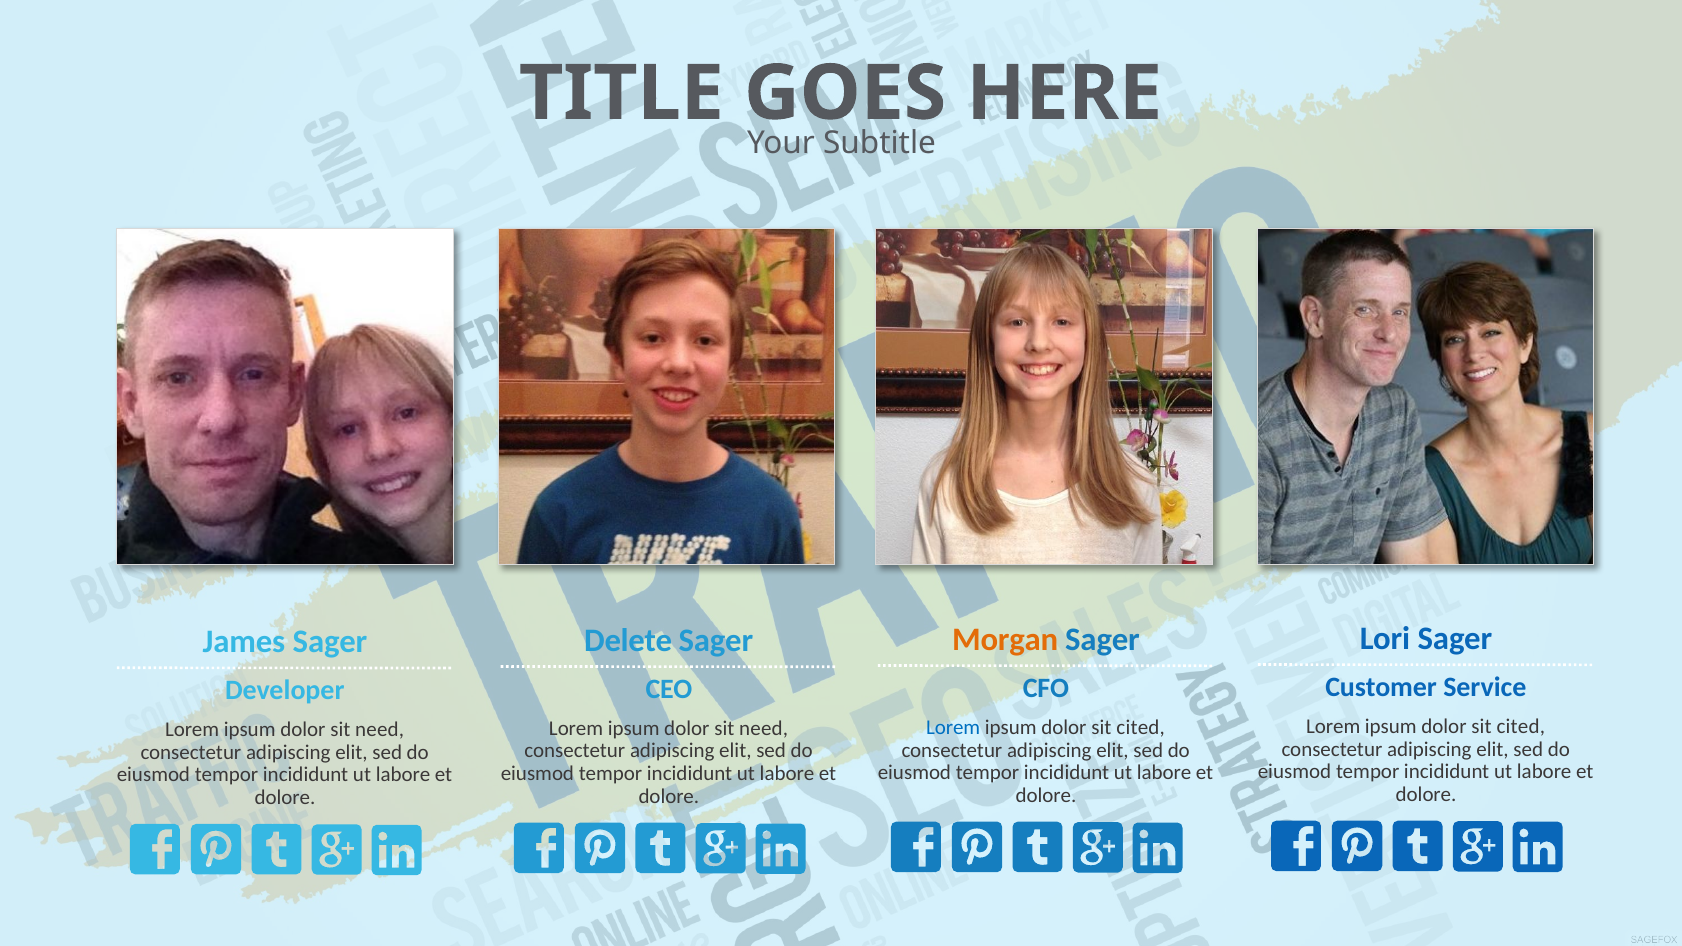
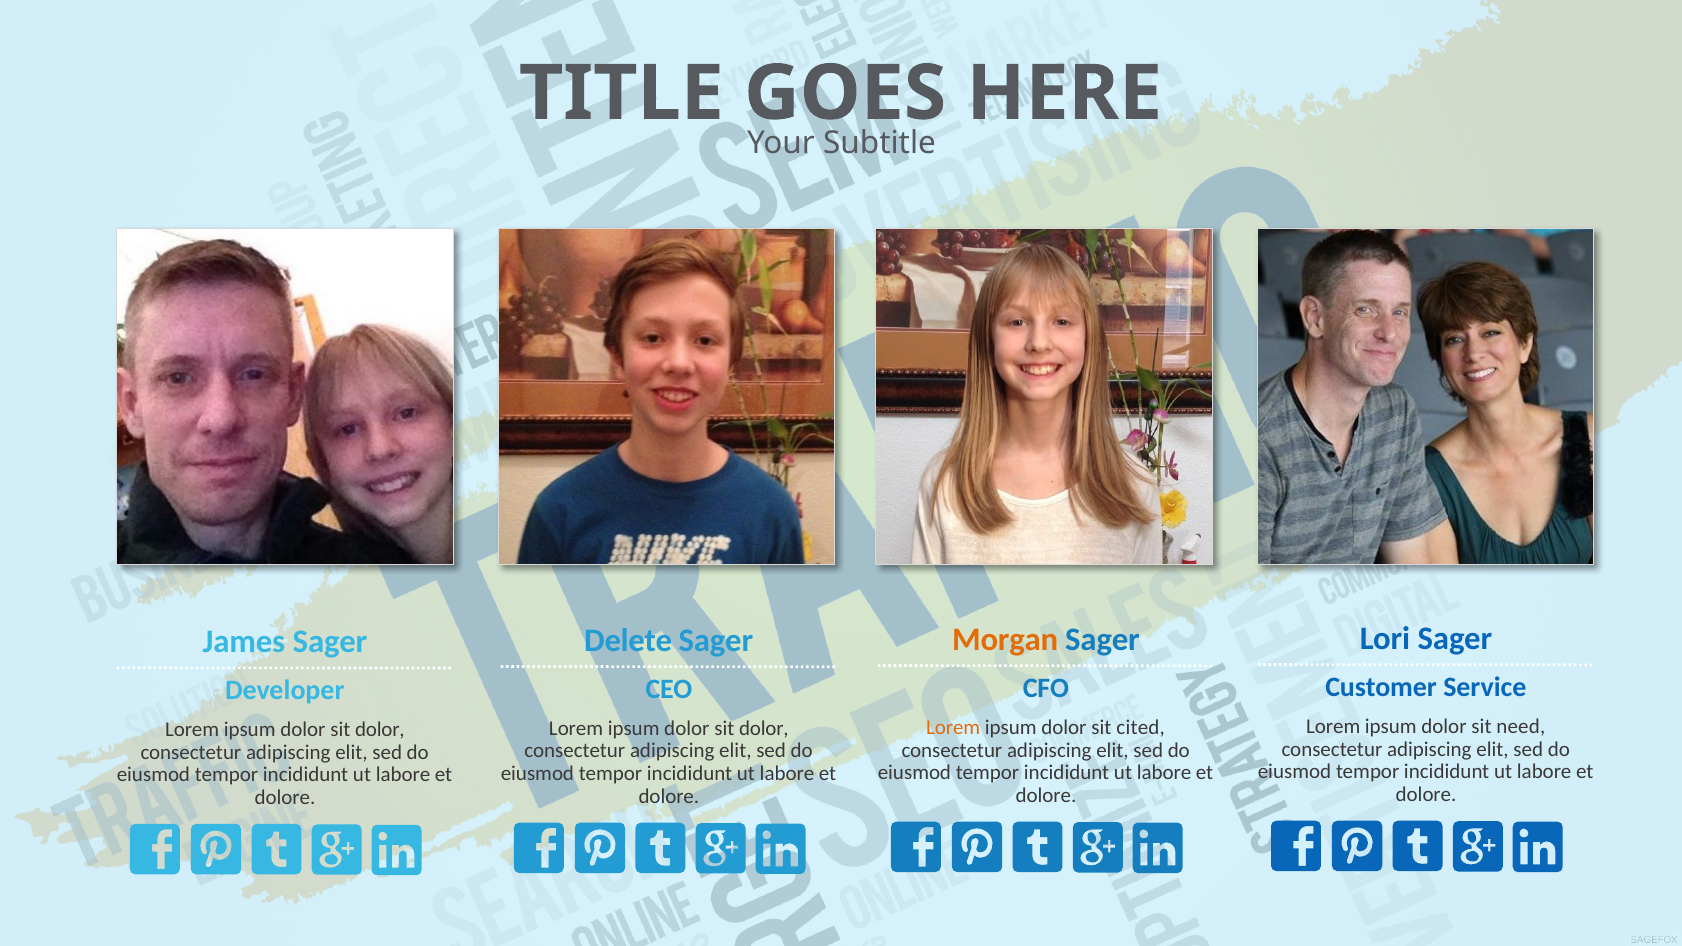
cited: cited -> need (1521, 727)
Lorem colour: blue -> orange (953, 728)
need: need -> dolor (764, 728)
need: need -> dolor (380, 730)
